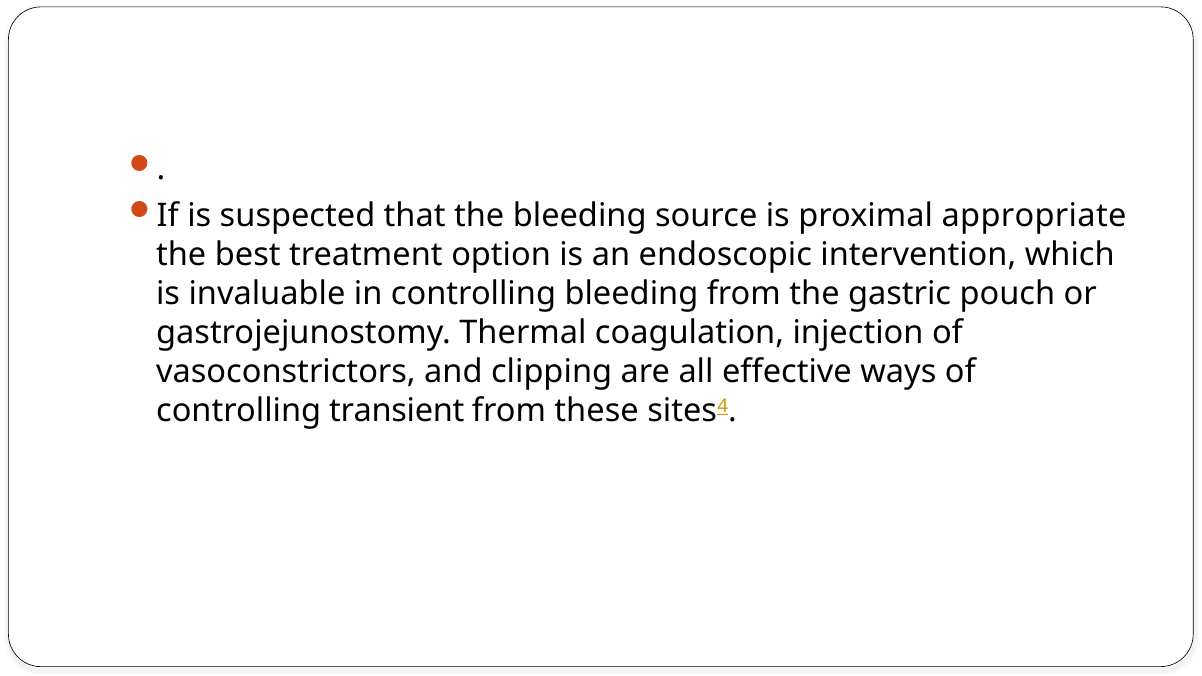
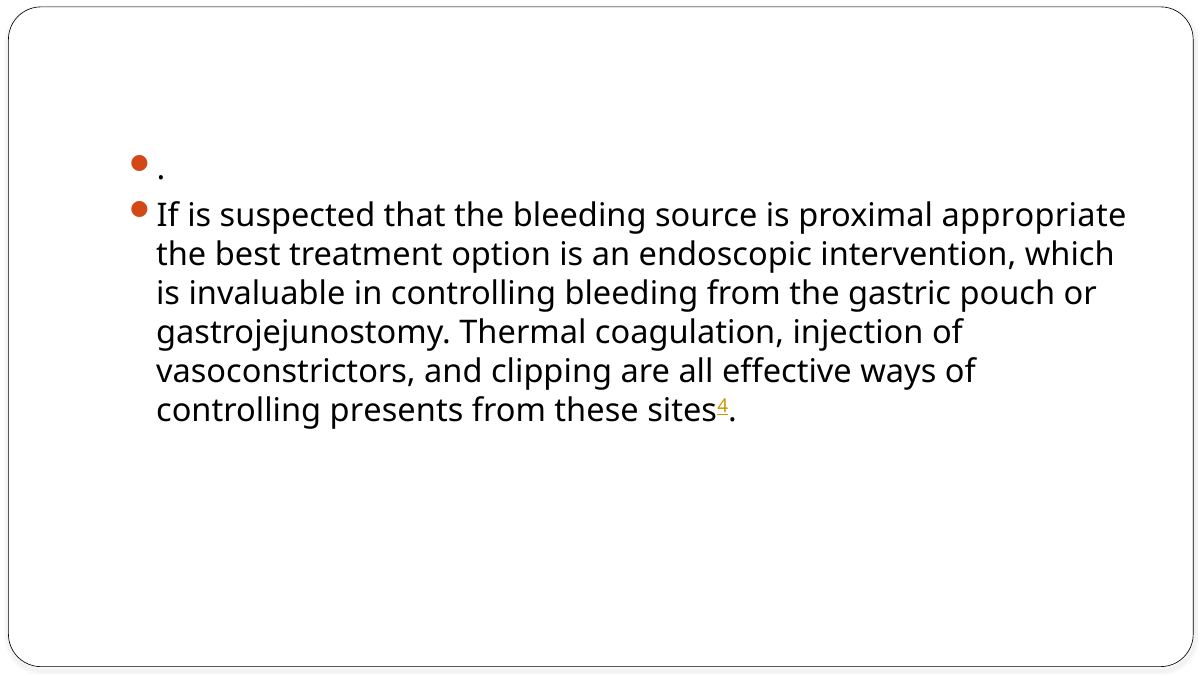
transient: transient -> presents (397, 411)
